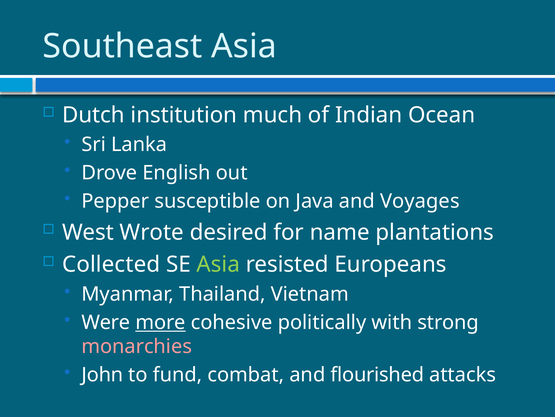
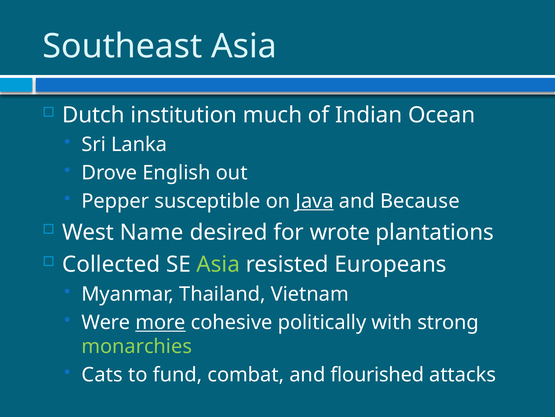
Java underline: none -> present (315, 201)
Voyages: Voyages -> Because (420, 201)
Wrote: Wrote -> Name (152, 232)
name: name -> wrote (340, 232)
monarchies colour: pink -> light green (137, 346)
John: John -> Cats (102, 374)
